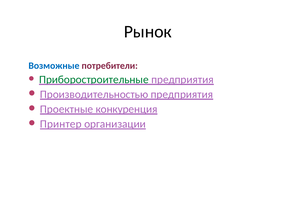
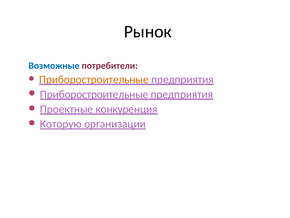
Приборостроительные colour: green -> orange (94, 79)
Производительностью: Производительностью -> Приборостроительные (94, 94)
Принтер: Принтер -> Которую (61, 124)
